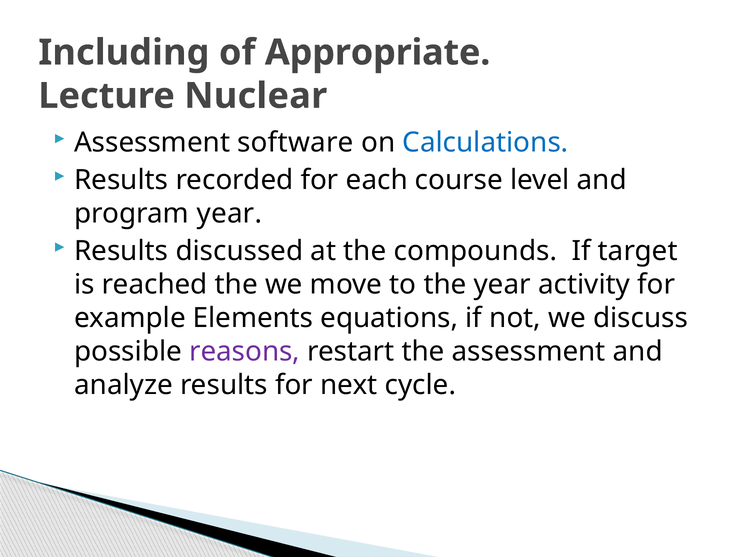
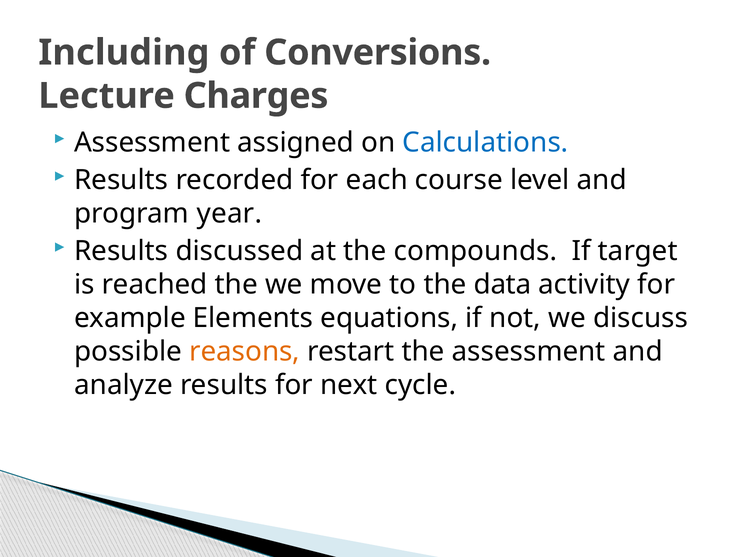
Appropriate: Appropriate -> Conversions (378, 53)
Nuclear: Nuclear -> Charges (256, 96)
software: software -> assigned (296, 143)
the year: year -> data (502, 285)
reasons colour: purple -> orange (245, 352)
